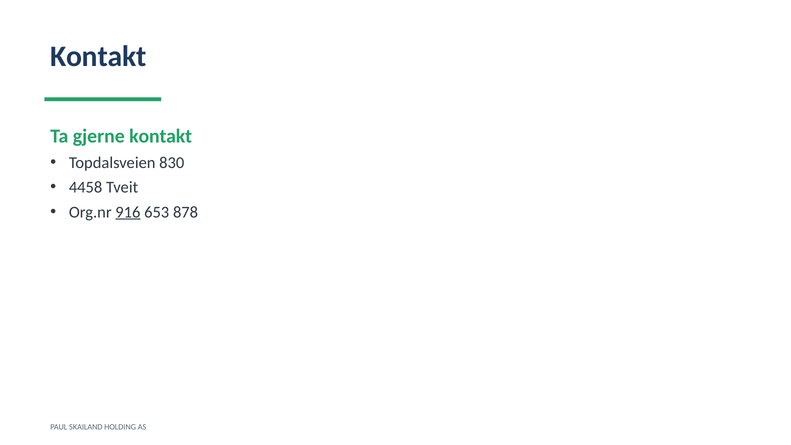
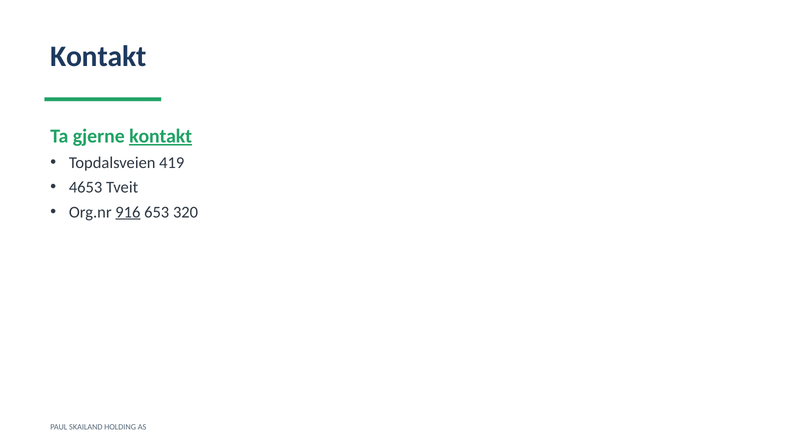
kontakt underline: none -> present (161, 136)
830: 830 -> 419 (172, 163)
4458: 4458 -> 4653 (86, 187)
878: 878 -> 320 (186, 212)
